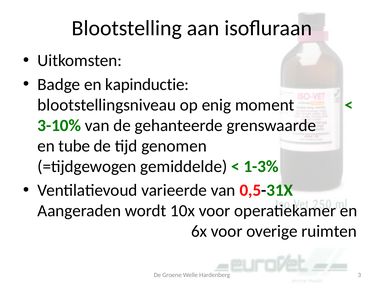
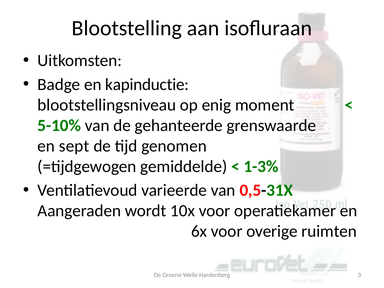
3-10%: 3-10% -> 5-10% (59, 125)
tube: tube -> sept (74, 146)
